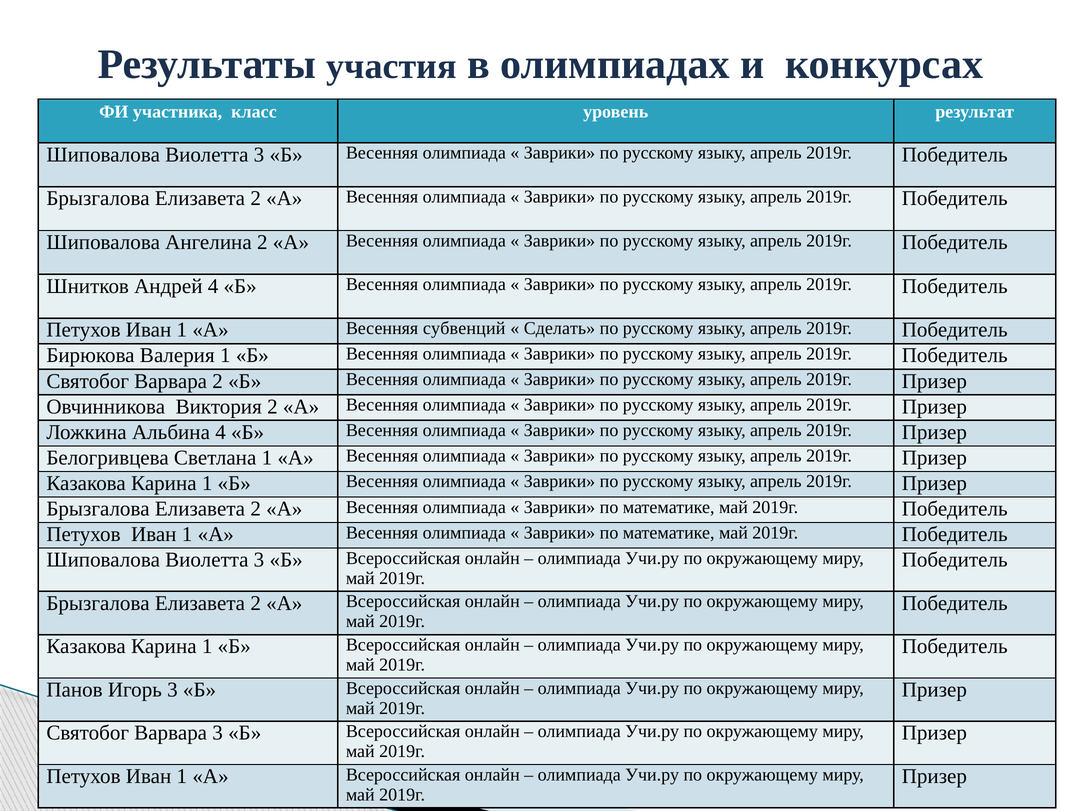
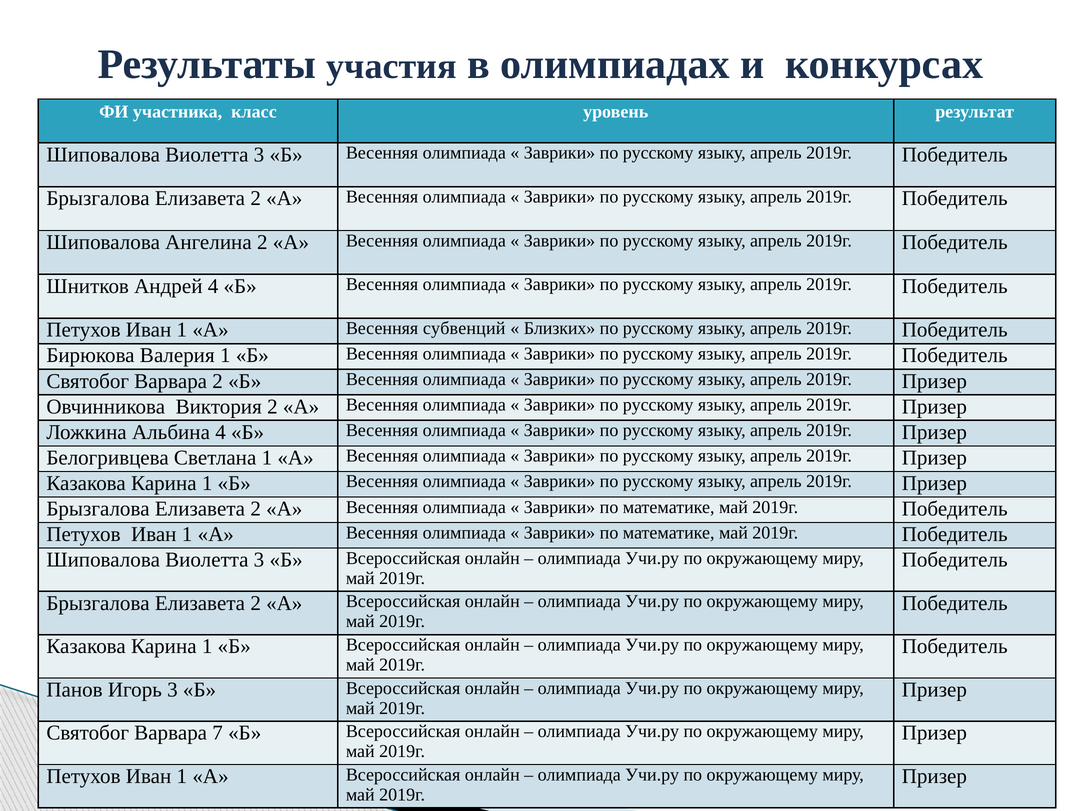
Сделать: Сделать -> Близких (560, 328)
Варвара 3: 3 -> 7 (218, 733)
